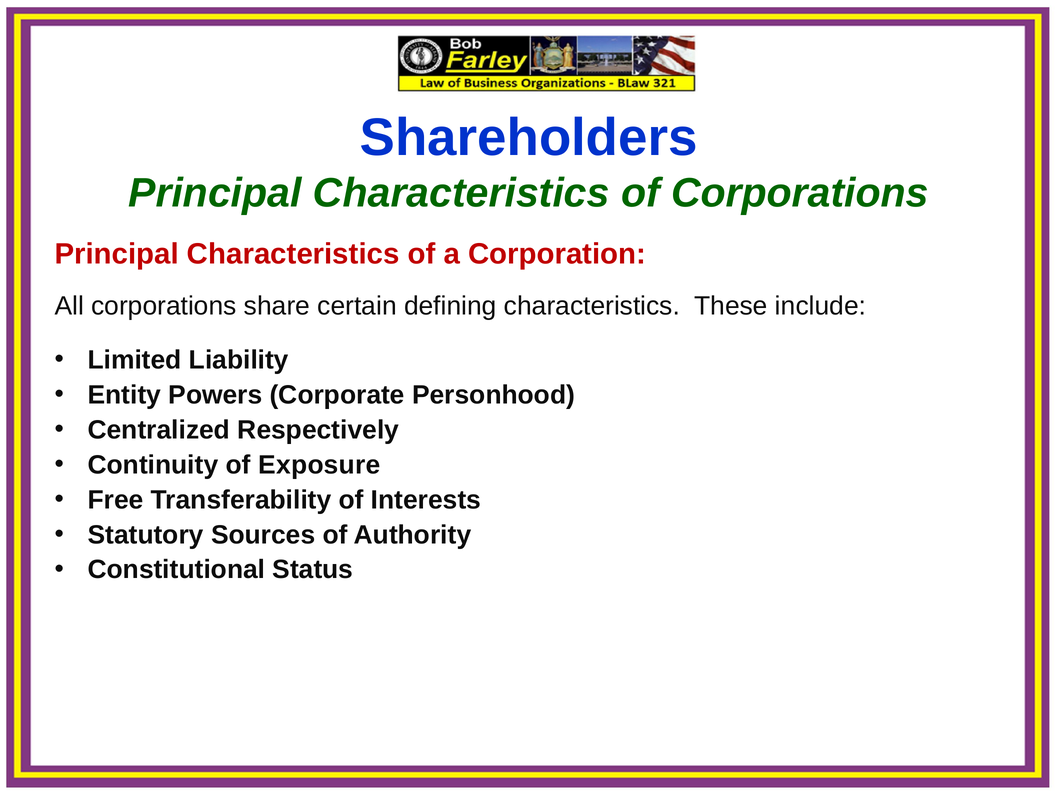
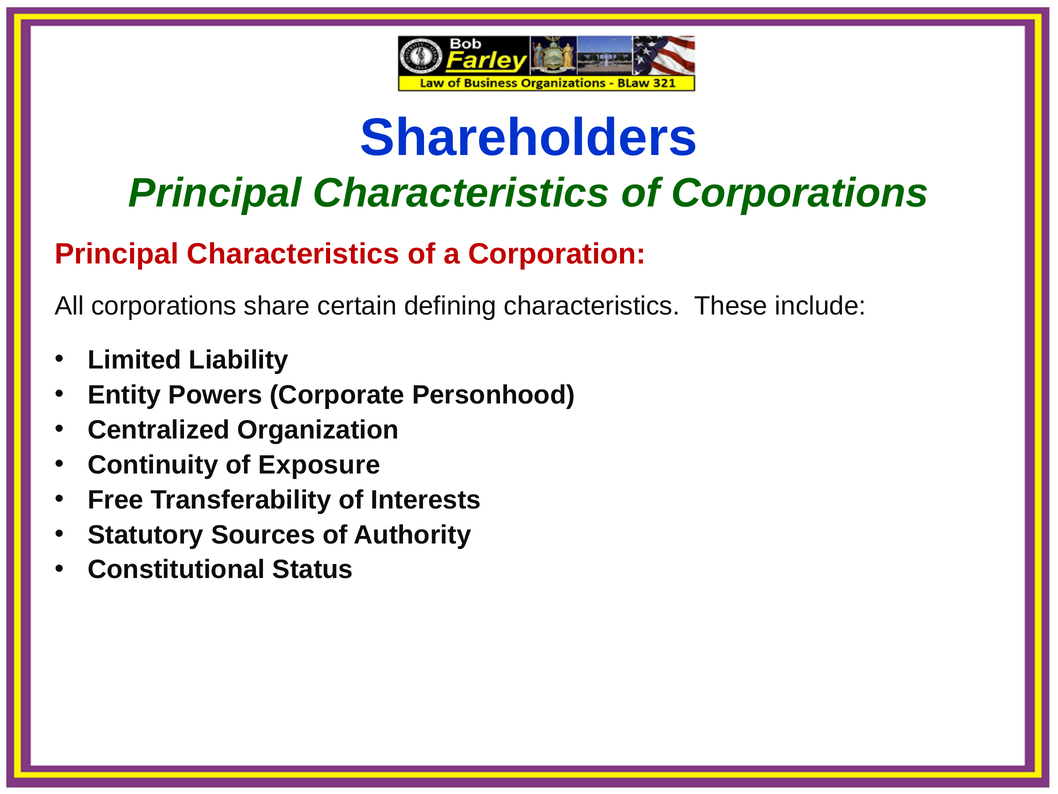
Respectively: Respectively -> Organization (318, 430)
